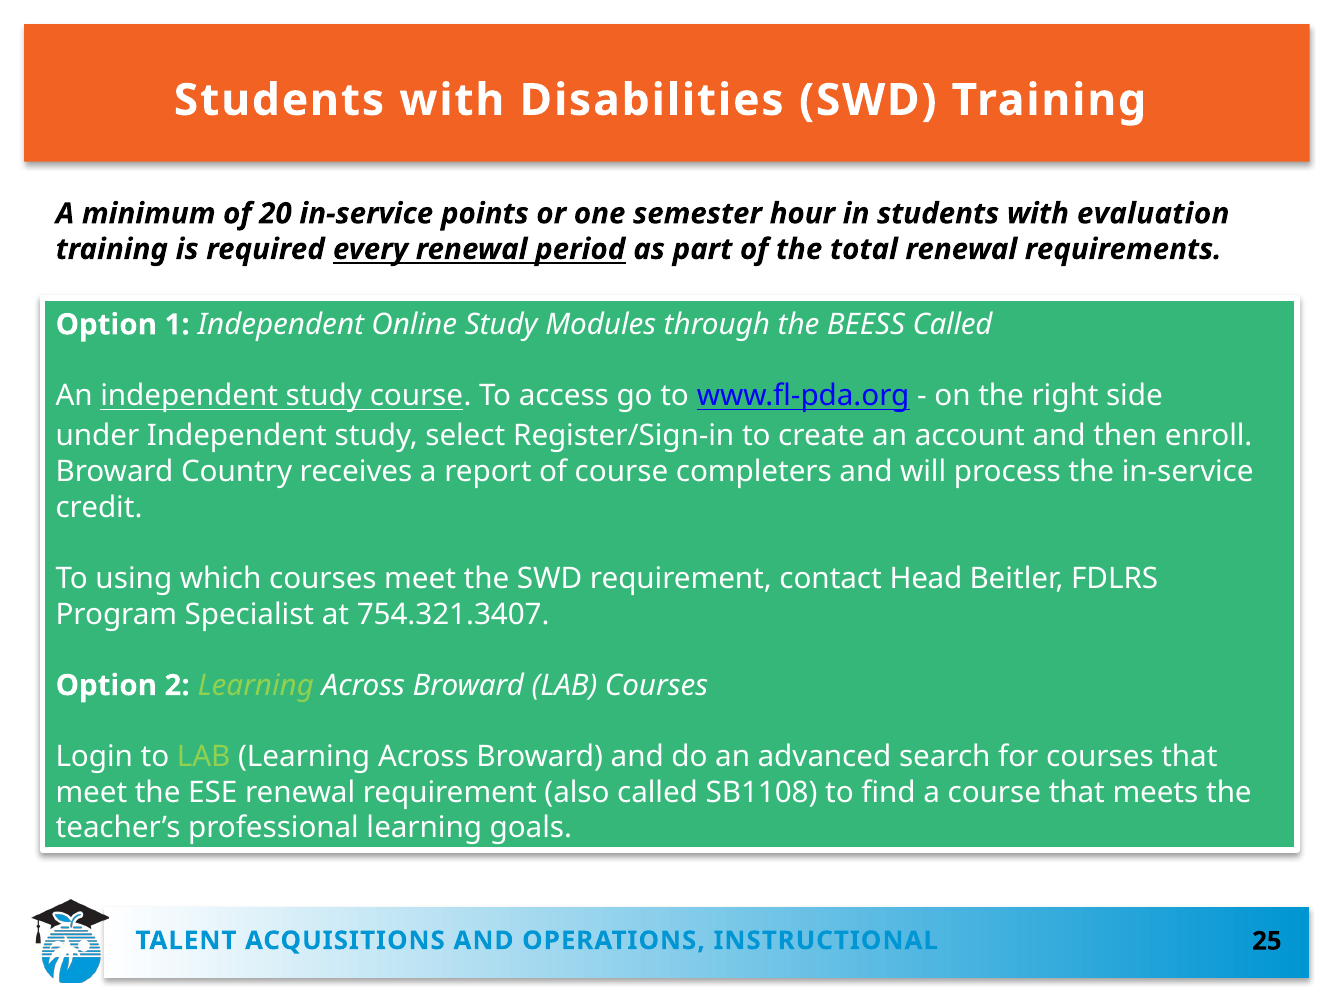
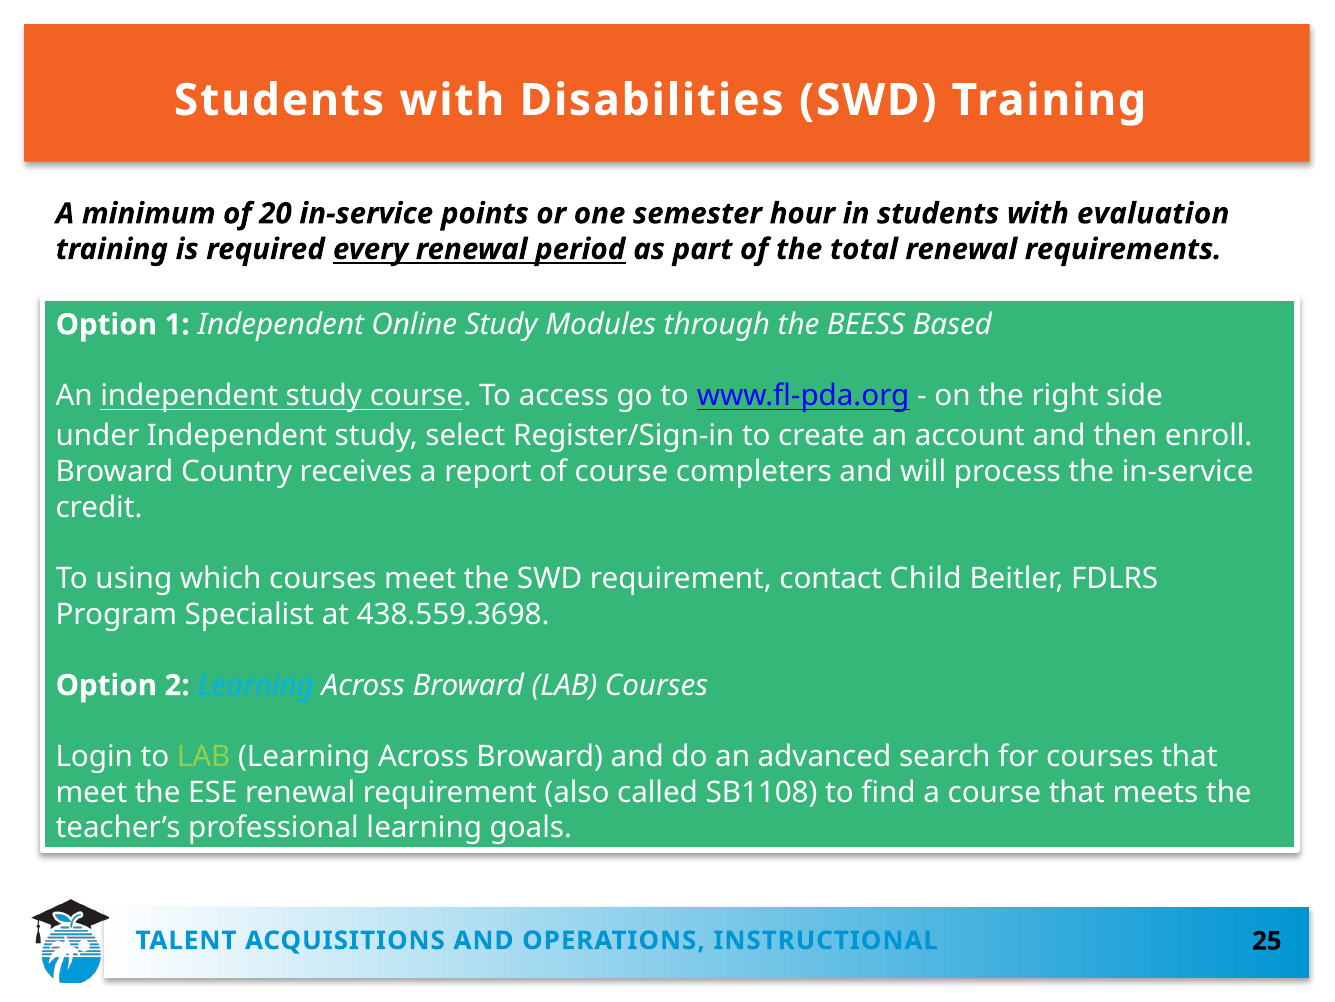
BEESS Called: Called -> Based (952, 324)
Head: Head -> Child (926, 578)
754.321.3407: 754.321.3407 -> 438.559.3698 (453, 614)
Learning colour: light green -> light blue (256, 685)
